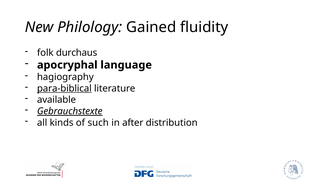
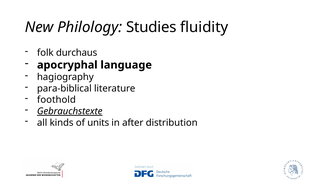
Gained: Gained -> Studies (151, 27)
para-biblical underline: present -> none (64, 89)
available: available -> foothold (56, 100)
such: such -> units (98, 123)
